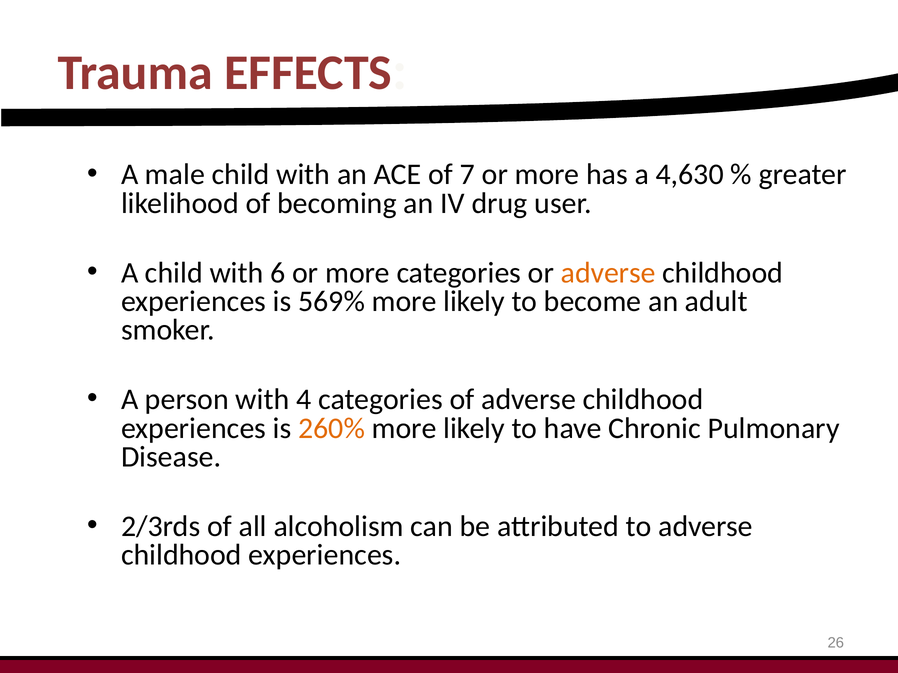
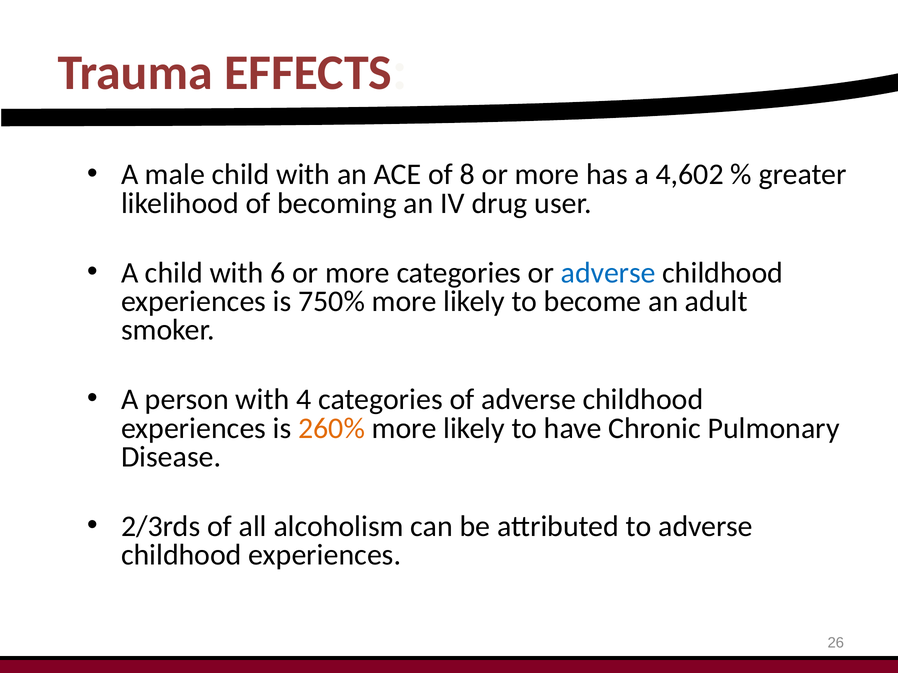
7: 7 -> 8 (467, 175)
4,630: 4,630 -> 4,602 (690, 175)
adverse colour: orange -> blue (608, 273)
569%: 569% -> 750% (332, 302)
